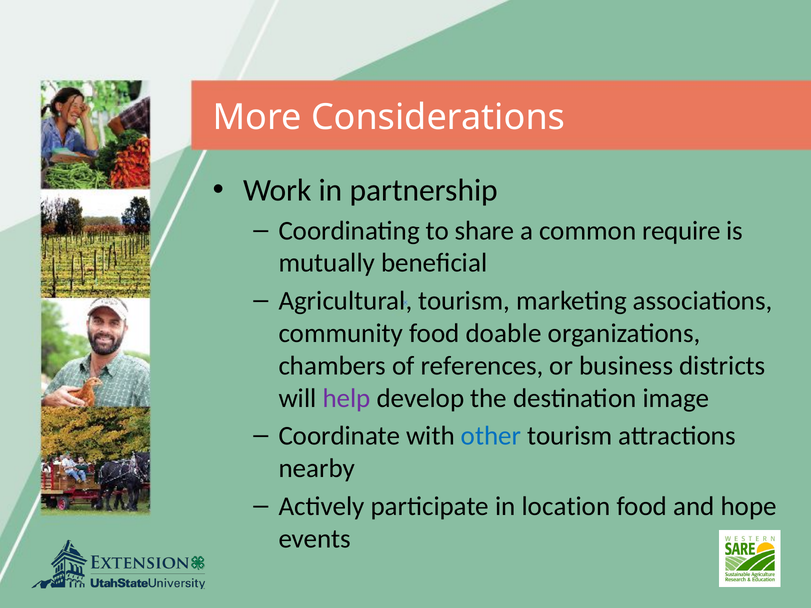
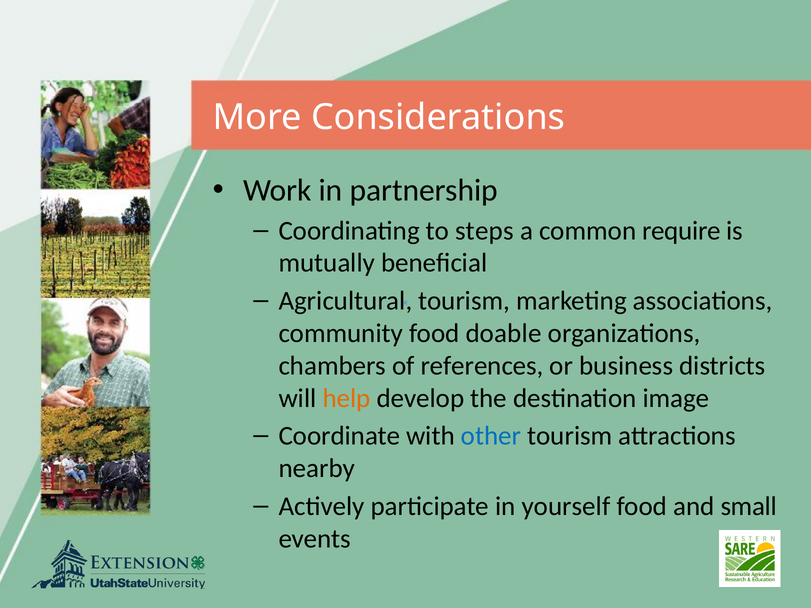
share: share -> steps (484, 231)
help colour: purple -> orange (347, 398)
location: location -> yourself (566, 506)
hope: hope -> small (749, 506)
